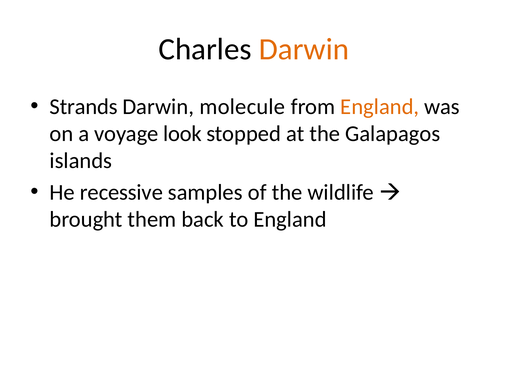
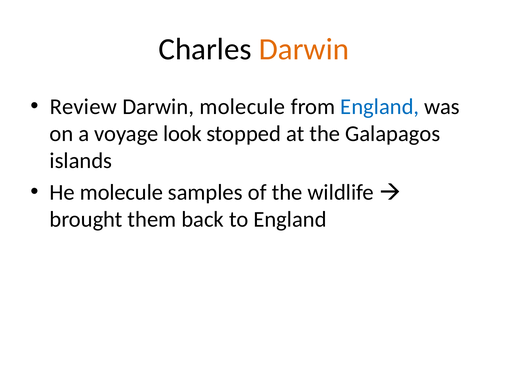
Strands: Strands -> Review (83, 107)
England colour: orange -> blue (380, 107)
He recessive: recessive -> molecule (121, 192)
